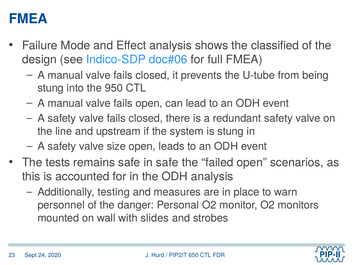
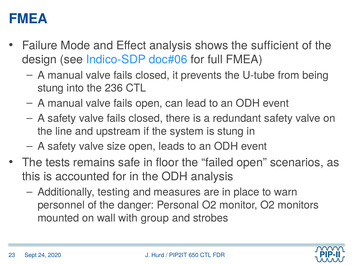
classified: classified -> sufficient (275, 45)
950: 950 -> 236 (114, 88)
in safe: safe -> floor (167, 162)
slides: slides -> group (155, 218)
